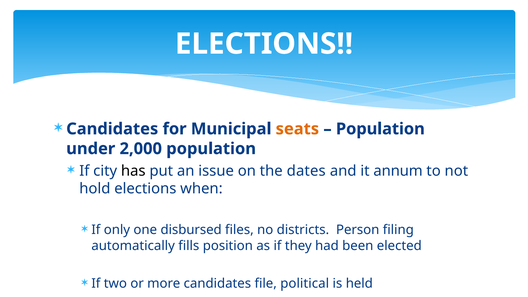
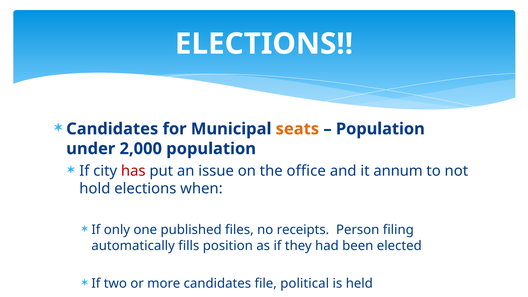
has colour: black -> red (133, 171)
dates: dates -> office (306, 171)
disbursed: disbursed -> published (191, 230)
districts: districts -> receipts (303, 230)
